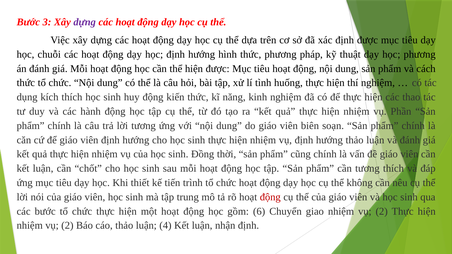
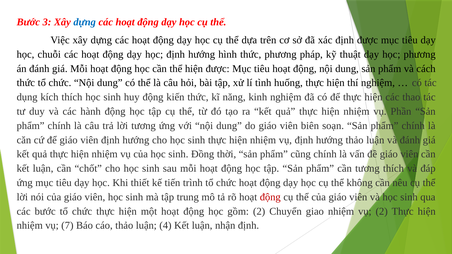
dựng colour: purple -> blue (85, 22)
gồm 6: 6 -> 2 (259, 211)
2: 2 -> 7 (67, 226)
